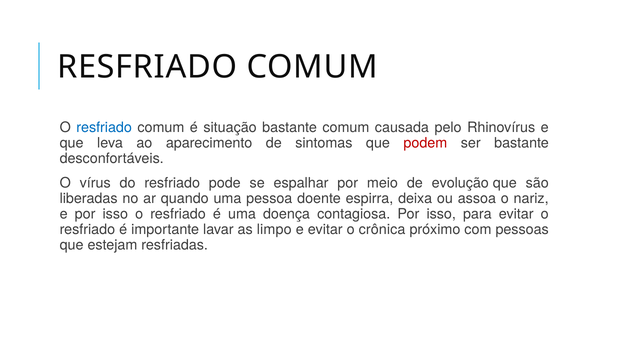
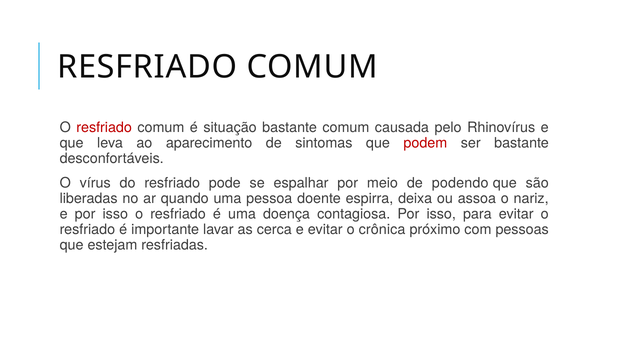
resfriado colour: blue -> red (104, 127)
evolução: evolução -> podendo (460, 183)
limpo: limpo -> cerca (274, 229)
